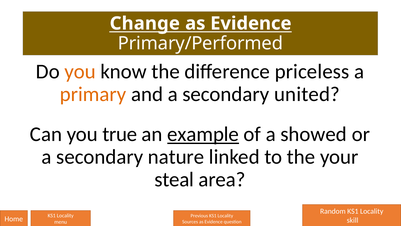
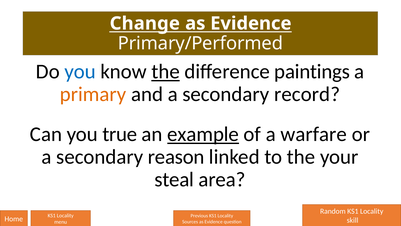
you colour: orange -> blue (80, 72)
the underline: none -> present (166, 72)
priceless: priceless -> paintings (312, 72)
united: united -> record (307, 94)
showed: showed -> warfare (314, 134)
nature: nature -> reason (176, 157)
